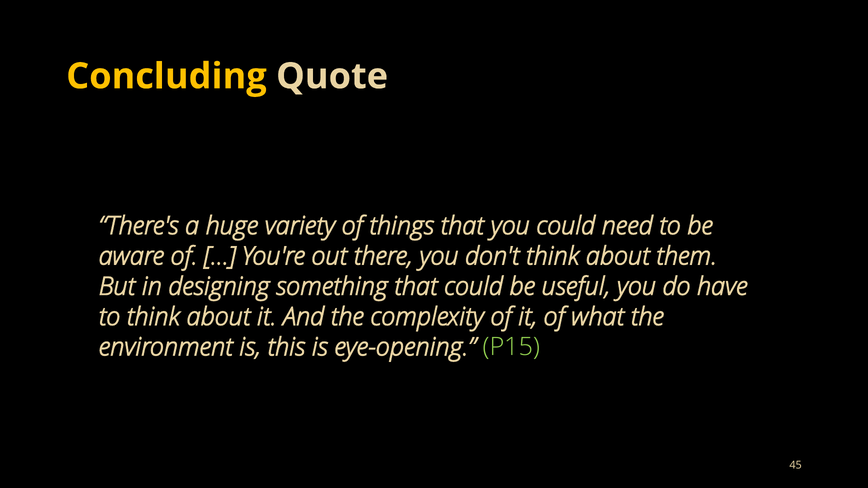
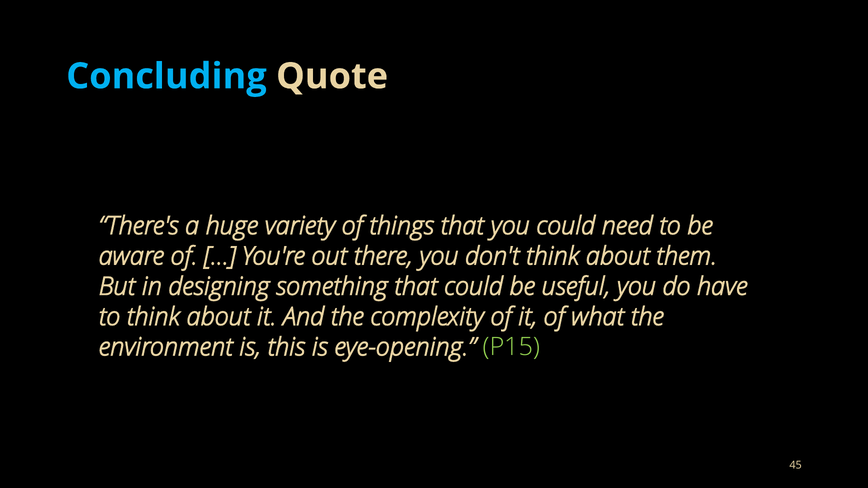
Concluding colour: yellow -> light blue (166, 76)
